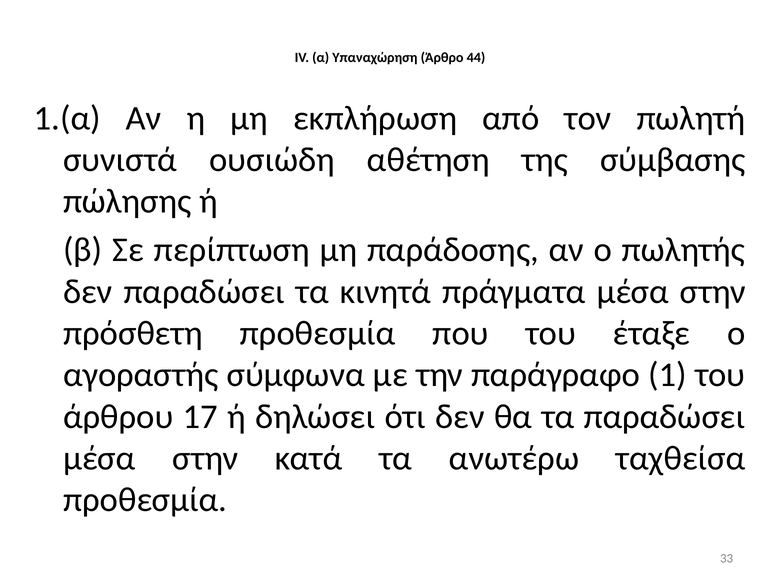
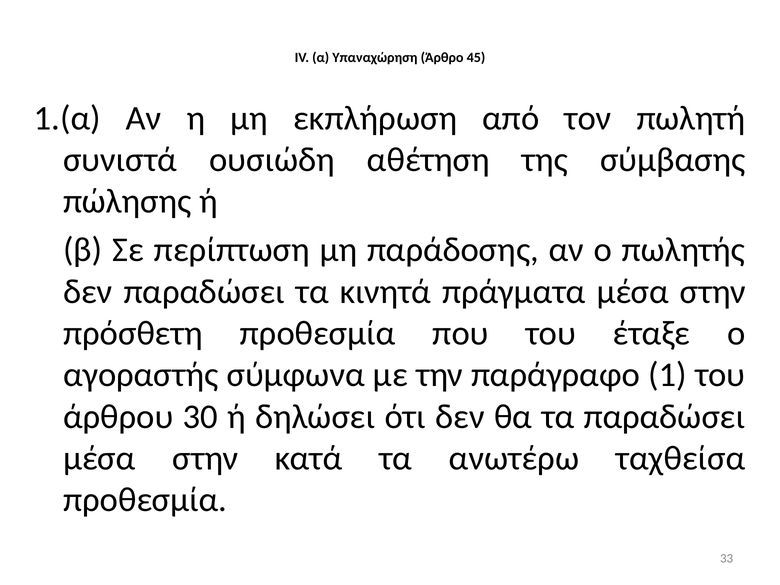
44: 44 -> 45 (476, 58)
17: 17 -> 30 (200, 417)
